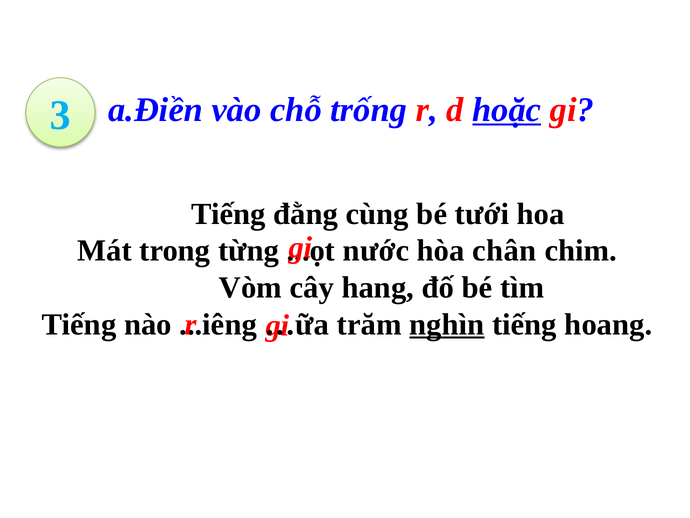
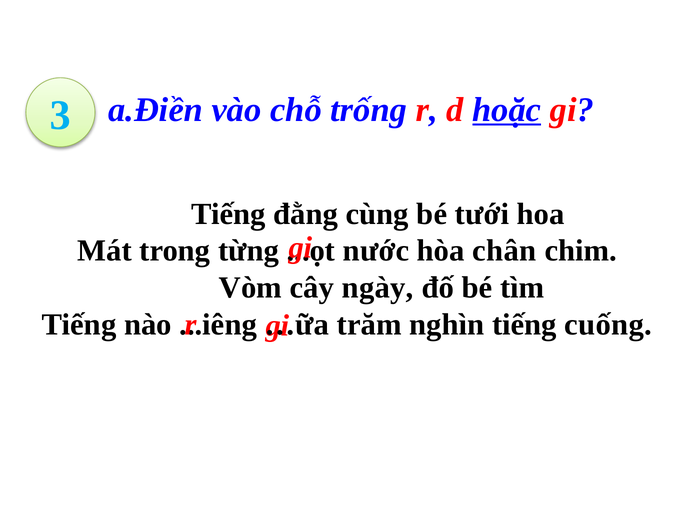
hang: hang -> ngày (378, 287)
nghìn underline: present -> none (447, 324)
hoang: hoang -> cuống (608, 324)
